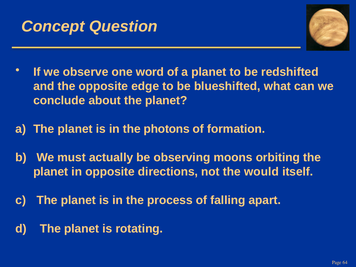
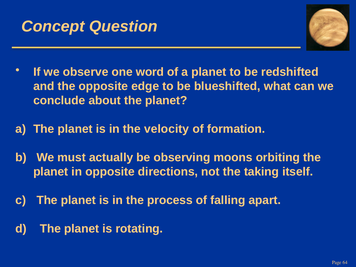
photons: photons -> velocity (167, 129)
would: would -> taking (262, 172)
